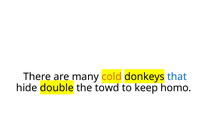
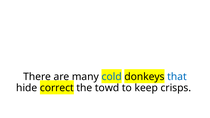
cold colour: orange -> blue (112, 77)
double: double -> correct (57, 88)
homo: homo -> crisps (176, 88)
